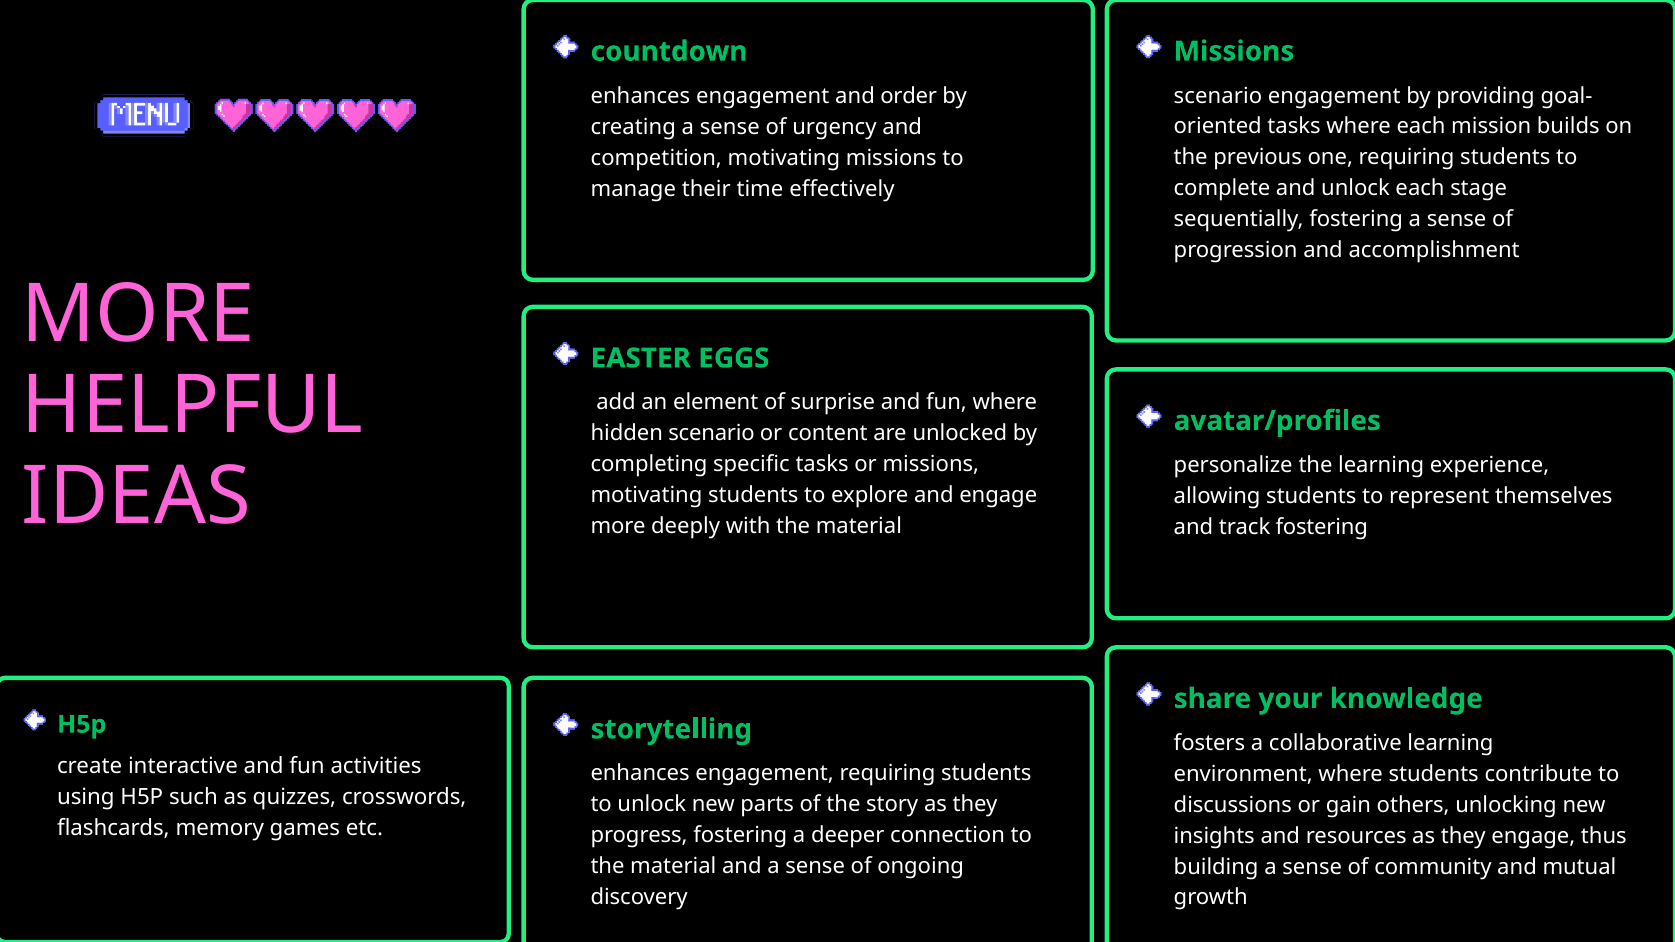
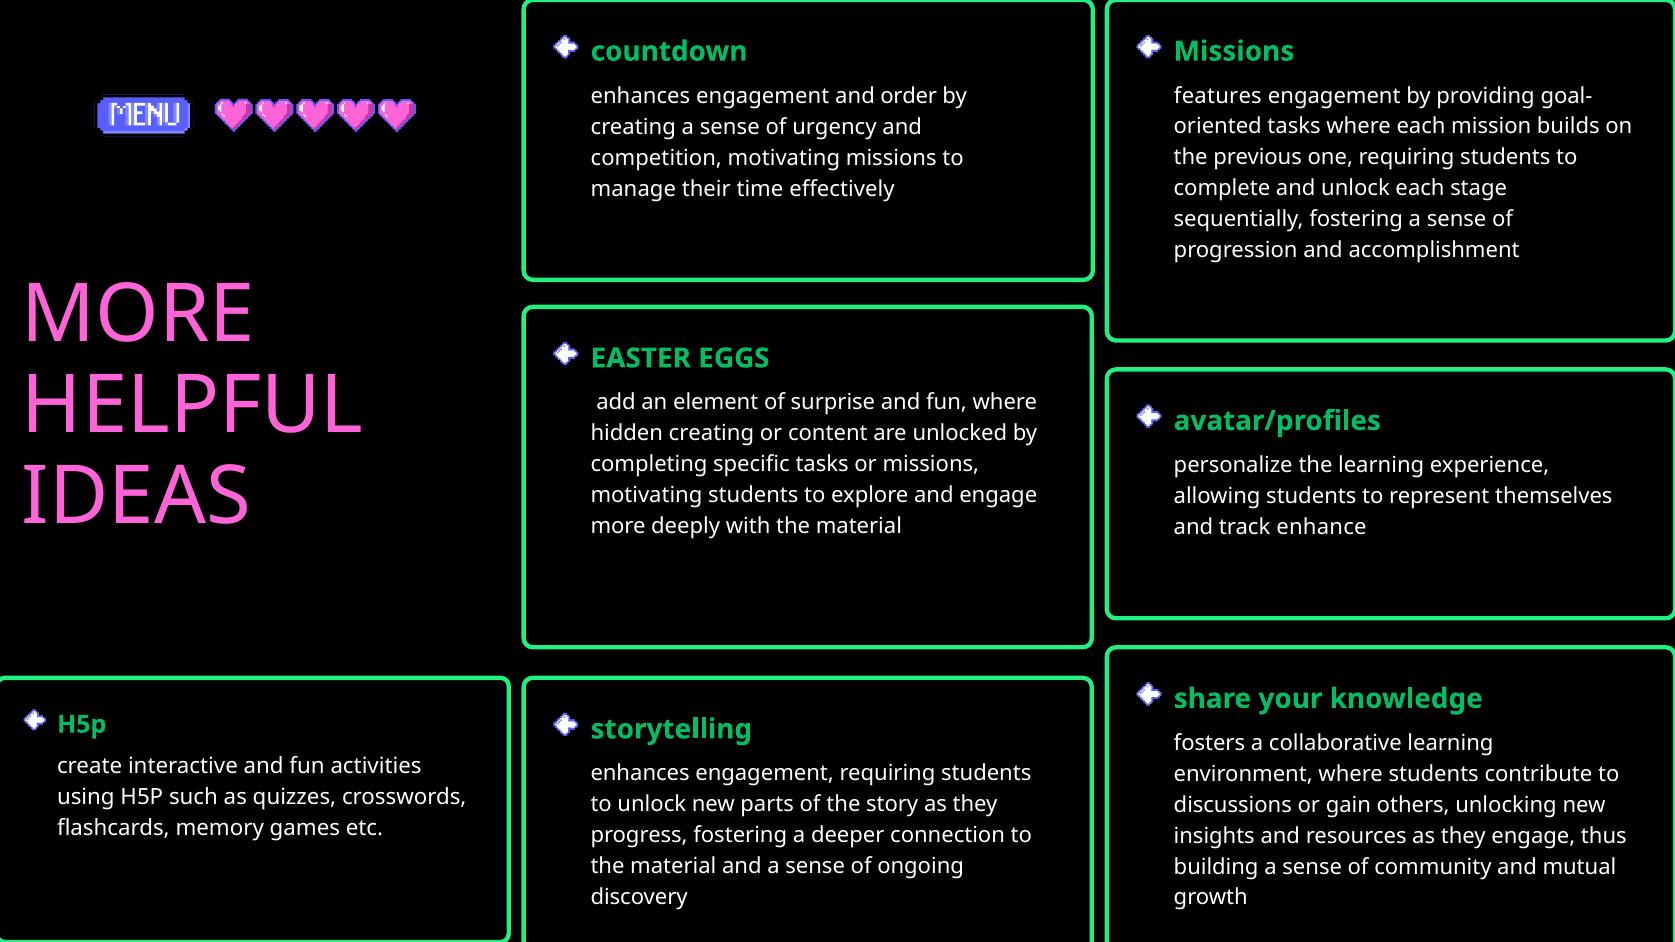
scenario: scenario -> features (1218, 96)
hidden scenario: scenario -> creating (711, 434)
track fostering: fostering -> enhance (1322, 527)
